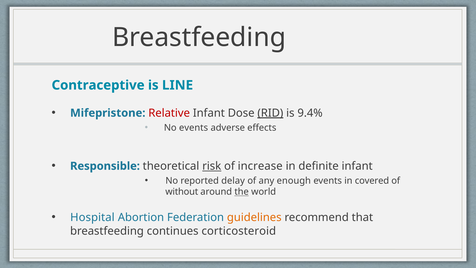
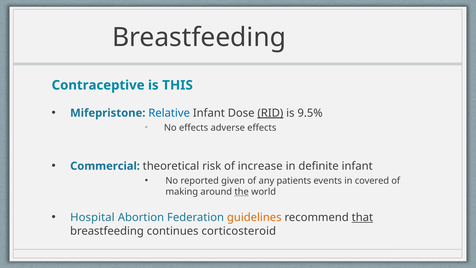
LINE: LINE -> THIS (178, 85)
Relative colour: red -> blue (169, 113)
9.4%: 9.4% -> 9.5% (310, 113)
No events: events -> effects (194, 128)
Responsible: Responsible -> Commercial (105, 166)
risk underline: present -> none (212, 166)
delay: delay -> given (233, 181)
enough: enough -> patients (294, 181)
without: without -> making (182, 192)
that underline: none -> present (362, 217)
